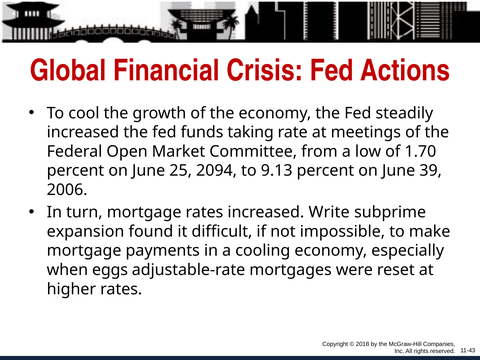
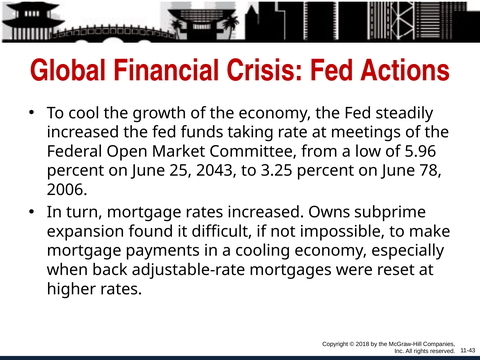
1.70: 1.70 -> 5.96 (420, 151)
2094: 2094 -> 2043 (217, 171)
9.13: 9.13 -> 3.25 (277, 171)
39: 39 -> 78 (431, 171)
Write: Write -> Owns (329, 212)
eggs: eggs -> back (110, 270)
